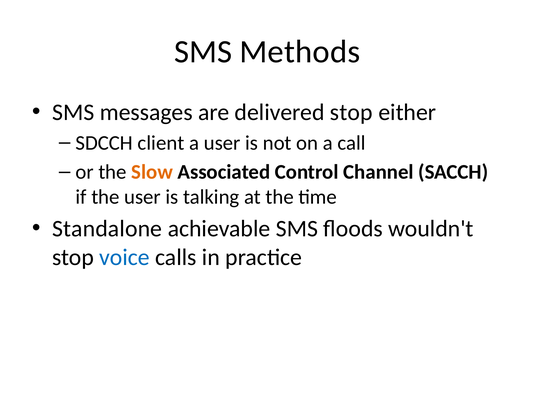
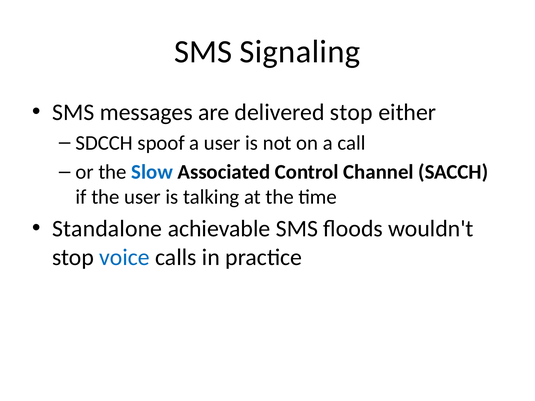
Methods: Methods -> Signaling (300, 52)
client: client -> spoof (161, 143)
Slow colour: orange -> blue (152, 172)
